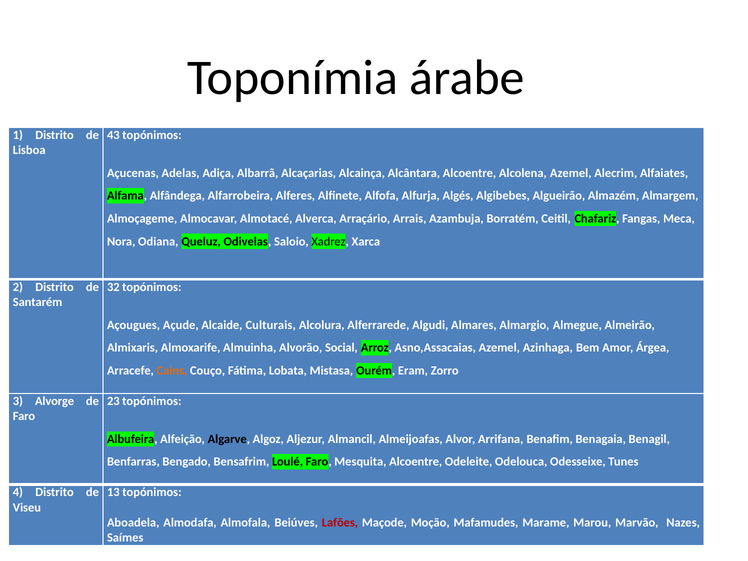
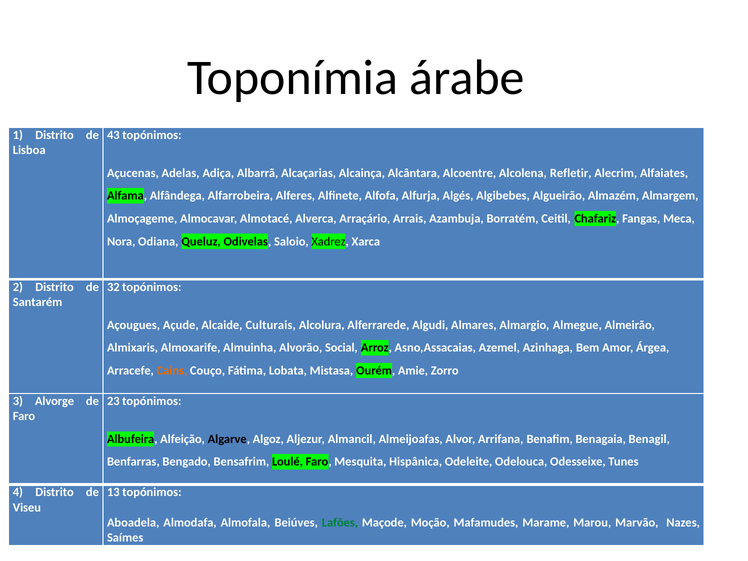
Alcolena Azemel: Azemel -> Refletir (571, 173)
Eram: Eram -> Amie (413, 371)
Mesquita Alcoentre: Alcoentre -> Hispânica (416, 462)
Lafões colour: red -> green (340, 523)
